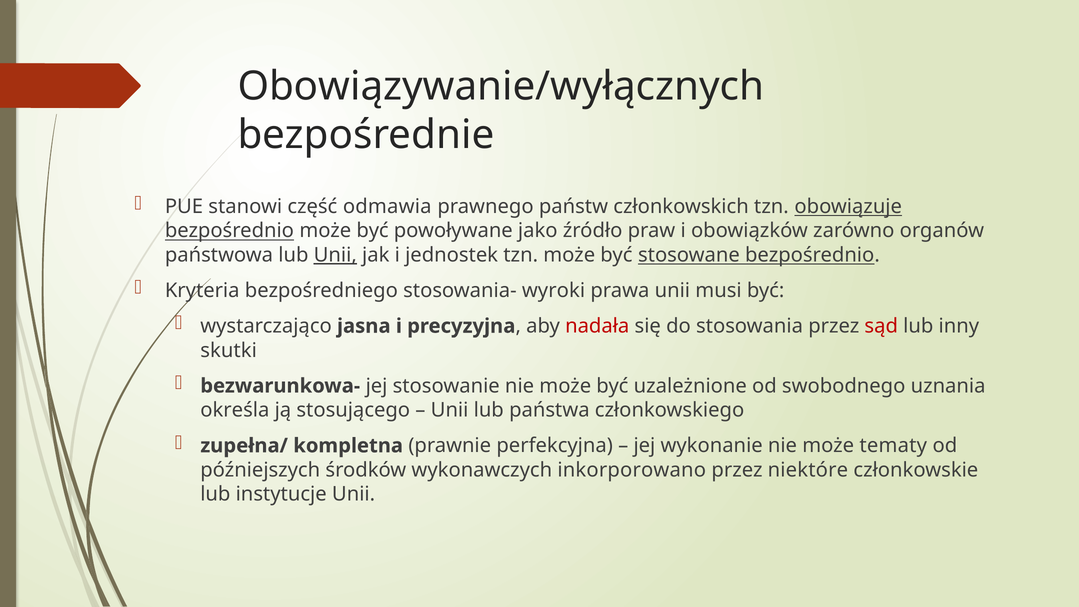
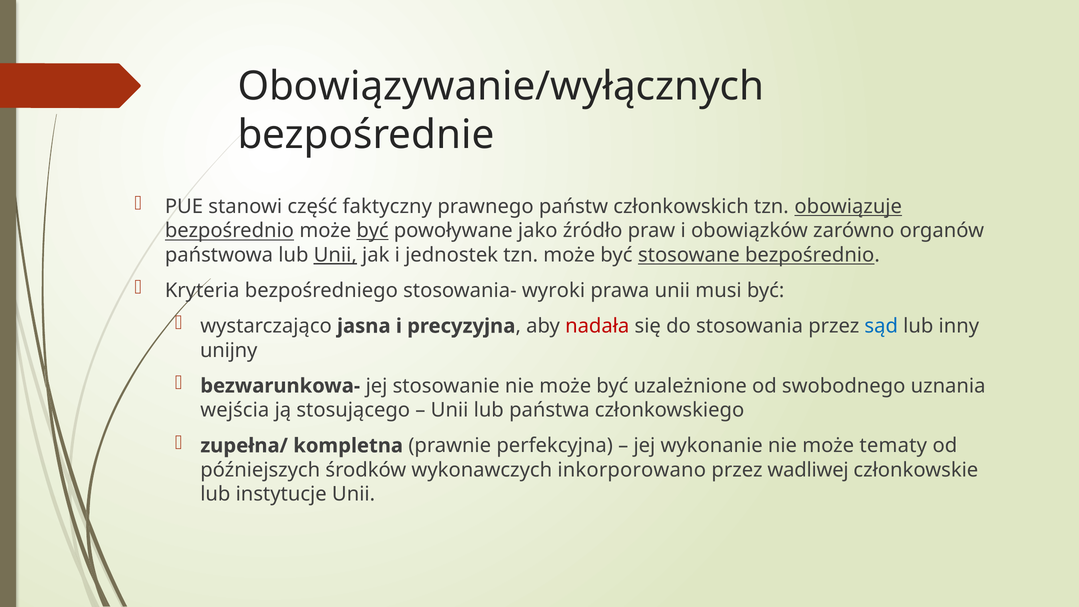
odmawia: odmawia -> faktyczny (387, 206)
być underline: none -> present (373, 231)
sąd colour: red -> blue (881, 326)
skutki: skutki -> unijny (229, 350)
określa: określa -> wejścia (235, 410)
niektóre: niektóre -> wadliwej (808, 470)
